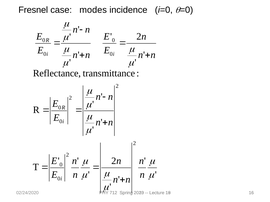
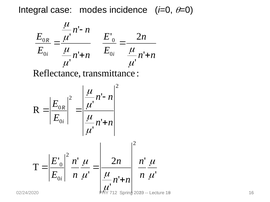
Fresnel: Fresnel -> Integral (33, 10)
